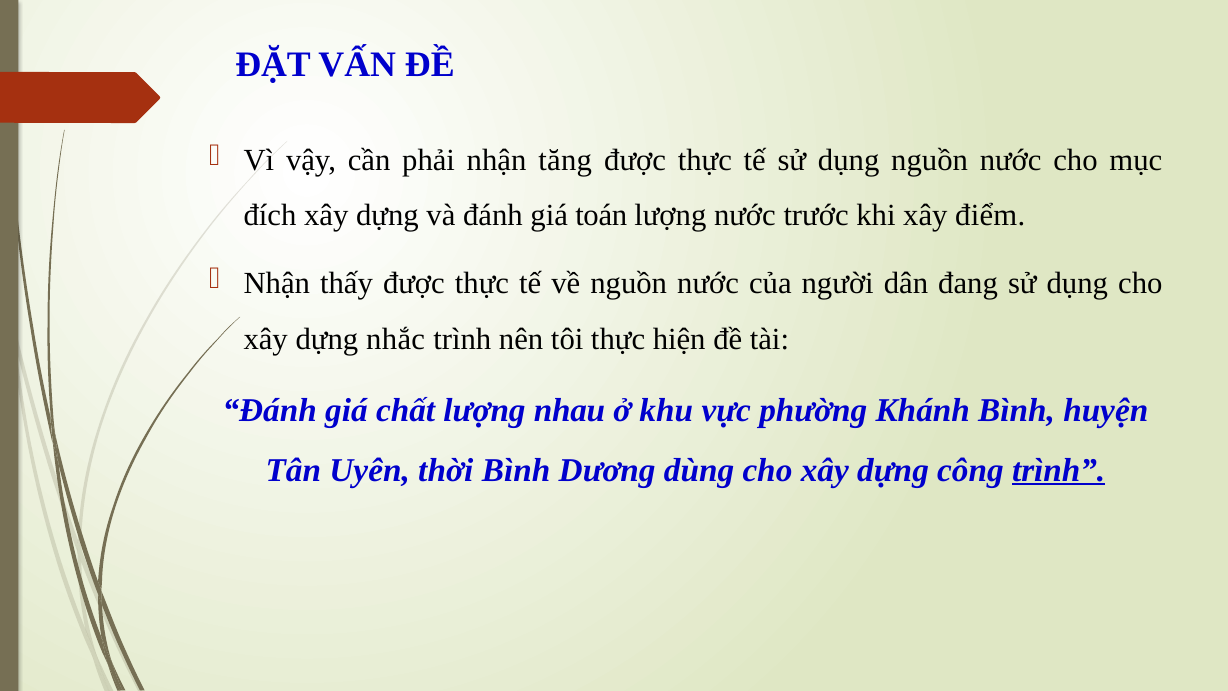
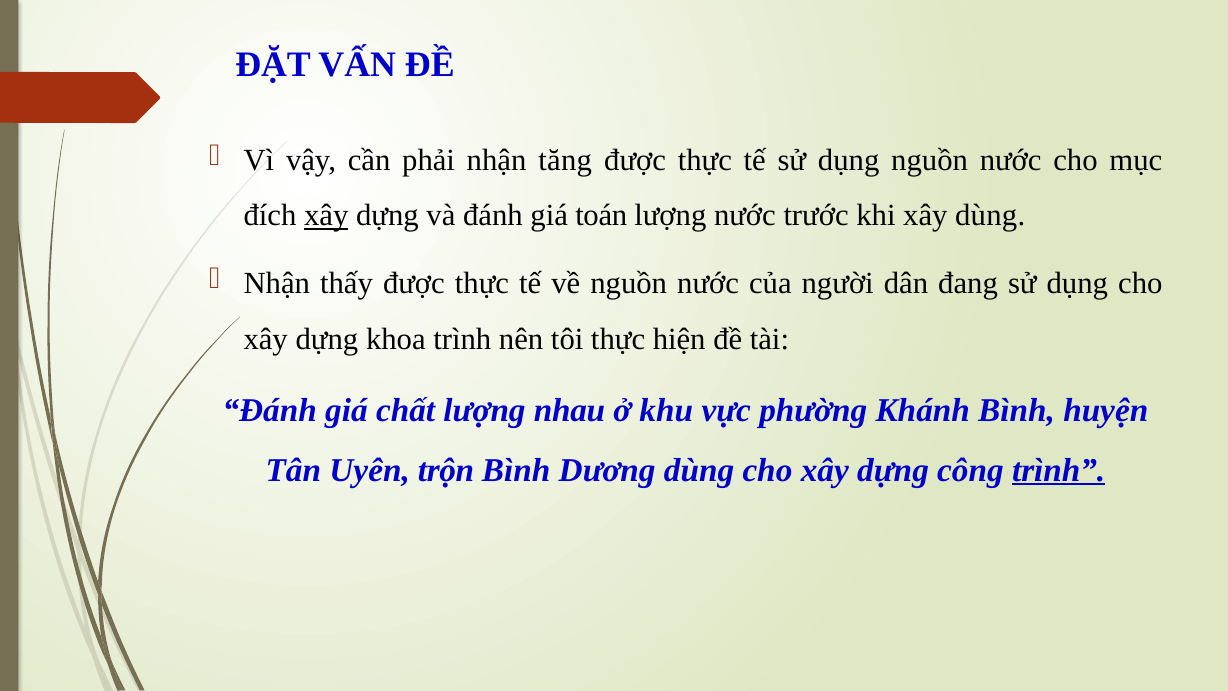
xây underline: none -> present (326, 216)
xây điểm: điểm -> dùng (990, 216)
nhắc: nhắc -> khoa (396, 339)
thời: thời -> trộn (446, 470)
